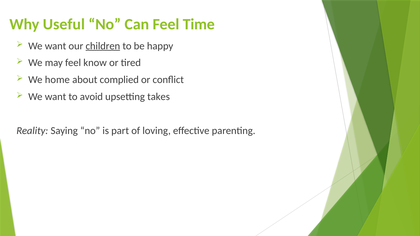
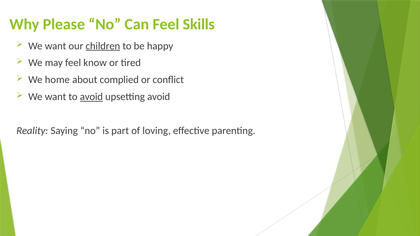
Useful: Useful -> Please (64, 24)
Time: Time -> Skills (199, 24)
avoid underline: none -> present (91, 97)
upsetting takes: takes -> avoid (159, 97)
